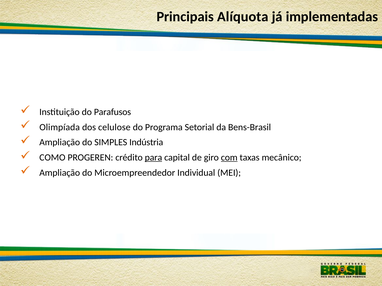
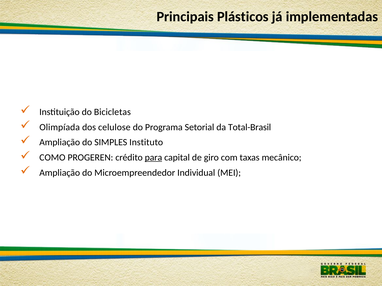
Alíquota: Alíquota -> Plásticos (243, 17)
Parafusos: Parafusos -> Bicicletas (112, 112)
Bens-Brasil: Bens-Brasil -> Total-Brasil (250, 127)
Indústria: Indústria -> Instituto (146, 143)
com underline: present -> none (229, 158)
